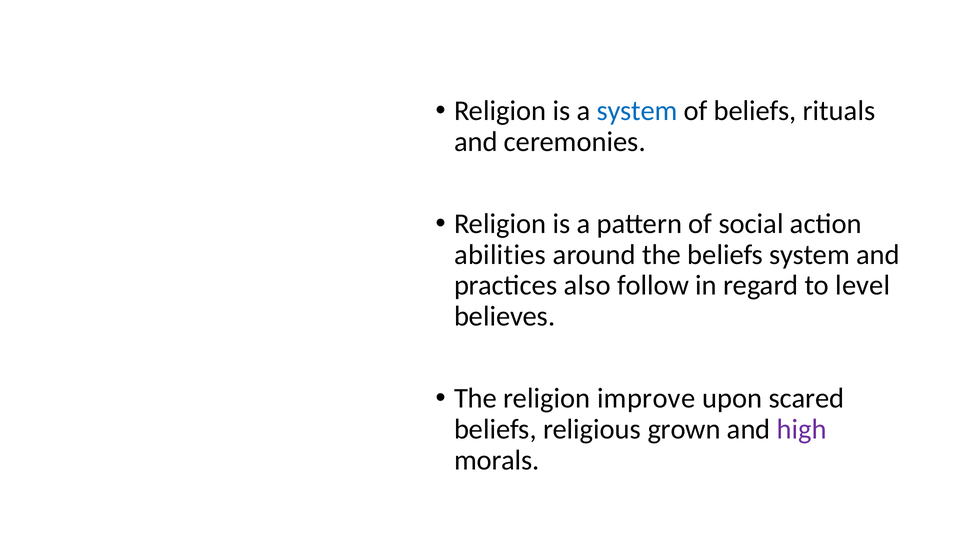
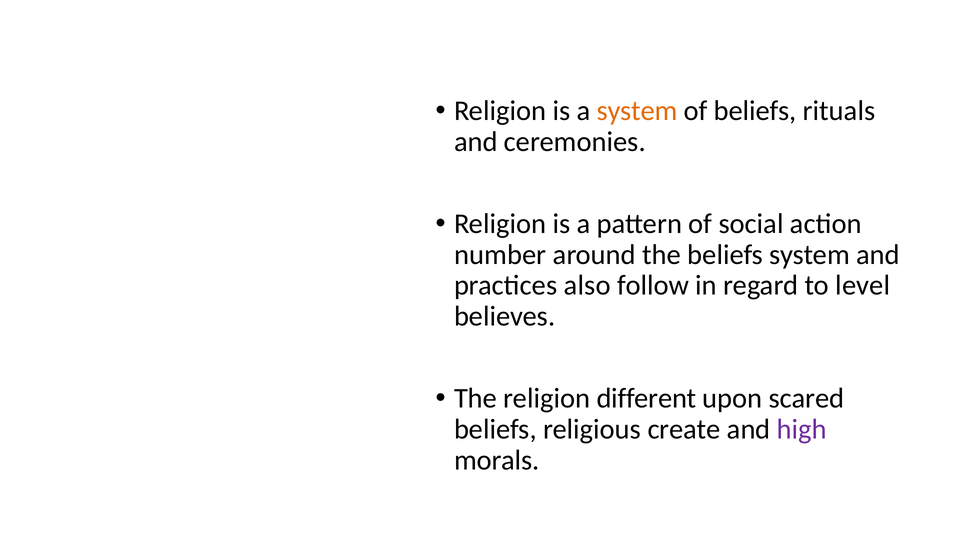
system colour: blue -> orange (637, 111)
abilities: abilities -> number (500, 254)
improve: improve -> different (646, 398)
grown: grown -> create (684, 429)
